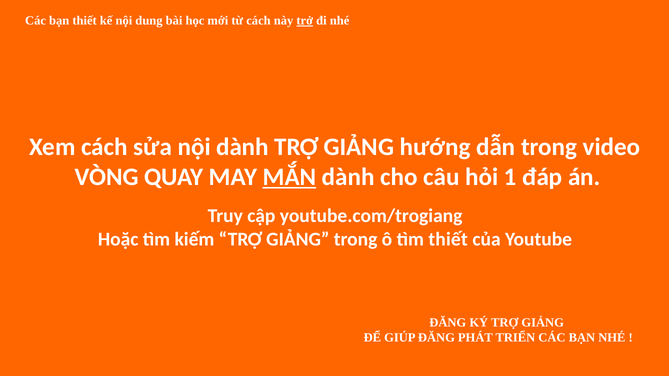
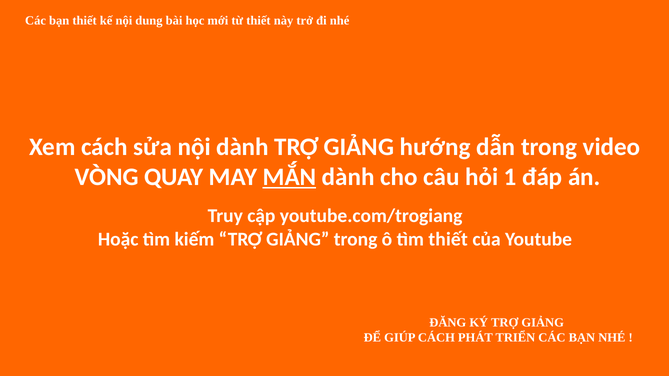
từ cách: cách -> thiết (258, 21)
trở underline: present -> none (305, 21)
GIÚP ĐĂNG: ĐĂNG -> CÁCH (436, 338)
